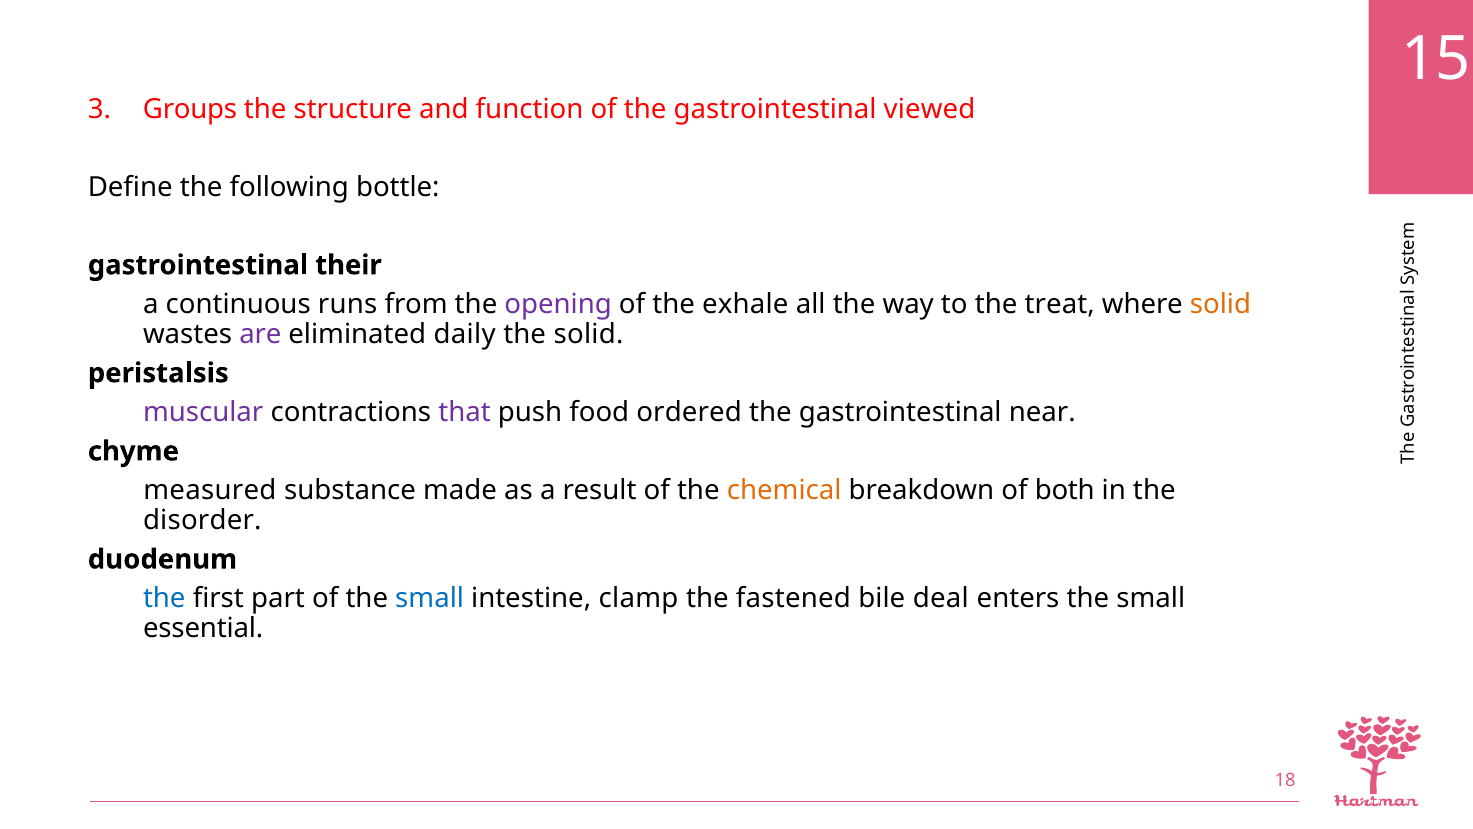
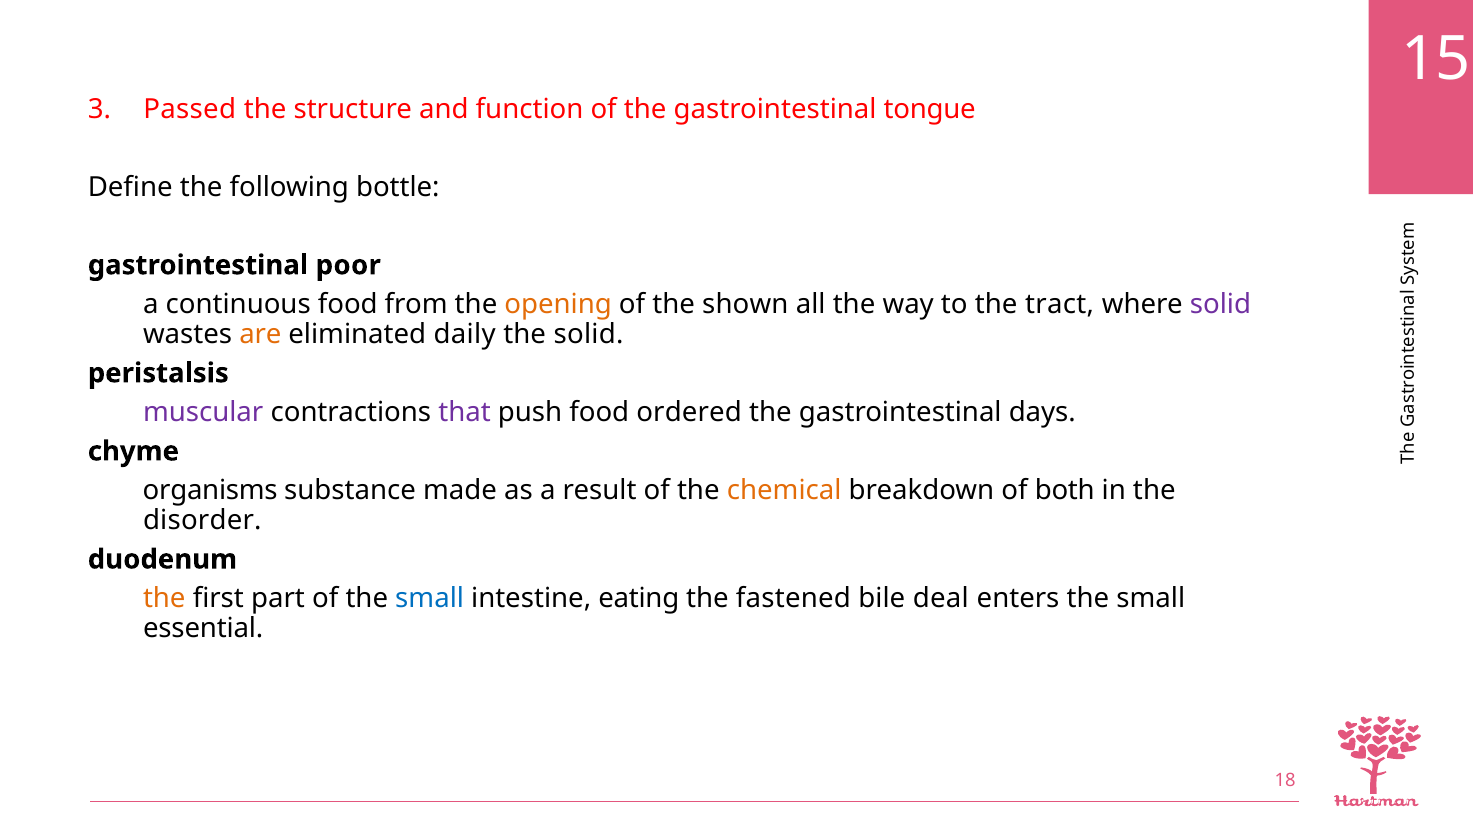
Groups: Groups -> Passed (190, 109)
viewed: viewed -> tongue (930, 109)
their: their -> poor (348, 265)
continuous runs: runs -> food (348, 304)
opening colour: purple -> orange (558, 304)
exhale: exhale -> shown (745, 304)
treat: treat -> tract (1060, 304)
solid colour: orange -> purple (1220, 304)
are colour: purple -> orange (260, 334)
near: near -> days (1042, 412)
measured: measured -> organisms (210, 490)
the colour: blue -> orange (164, 598)
clamp: clamp -> eating (639, 598)
